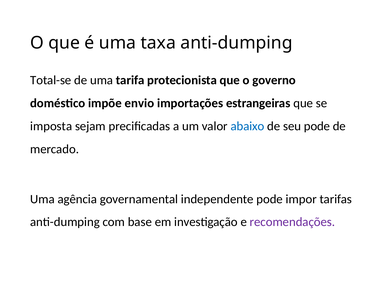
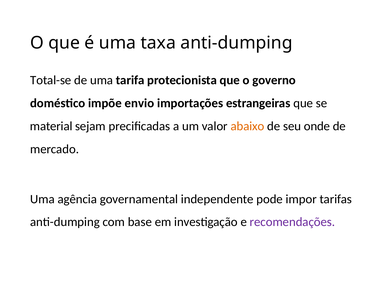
imposta: imposta -> material (51, 126)
abaixo colour: blue -> orange (247, 126)
seu pode: pode -> onde (317, 126)
